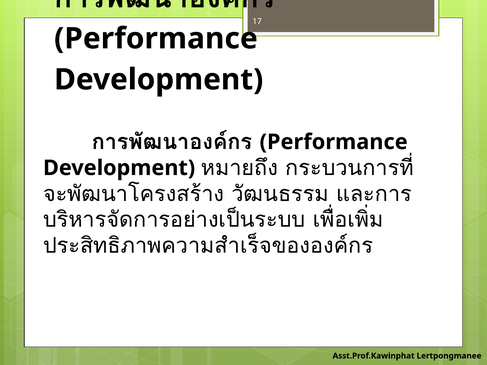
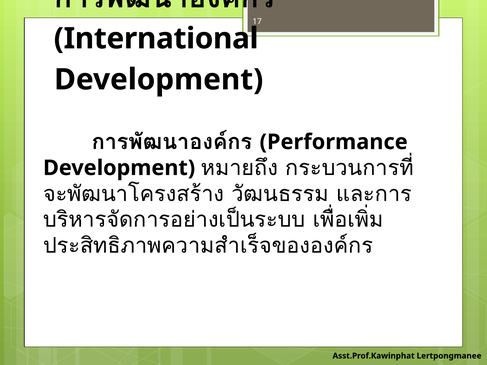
Performance: Performance -> International (156, 39)
